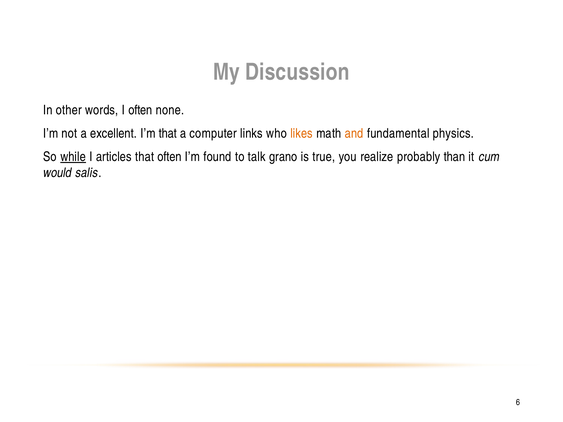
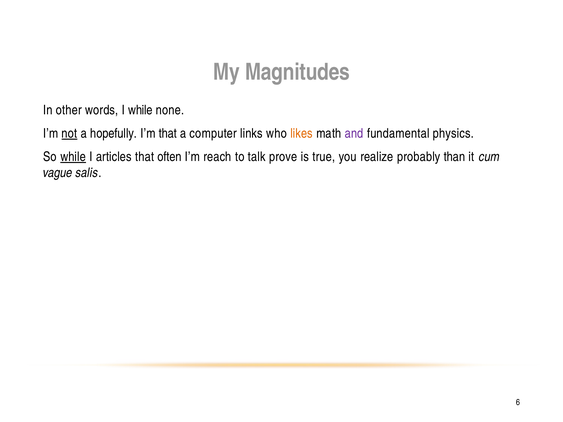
Discussion: Discussion -> Magnitudes (297, 72)
I often: often -> while (140, 110)
not underline: none -> present (69, 134)
excellent: excellent -> hopefully (114, 134)
and colour: orange -> purple (354, 134)
found: found -> reach (217, 157)
grano: grano -> prove (283, 157)
would: would -> vague (58, 173)
